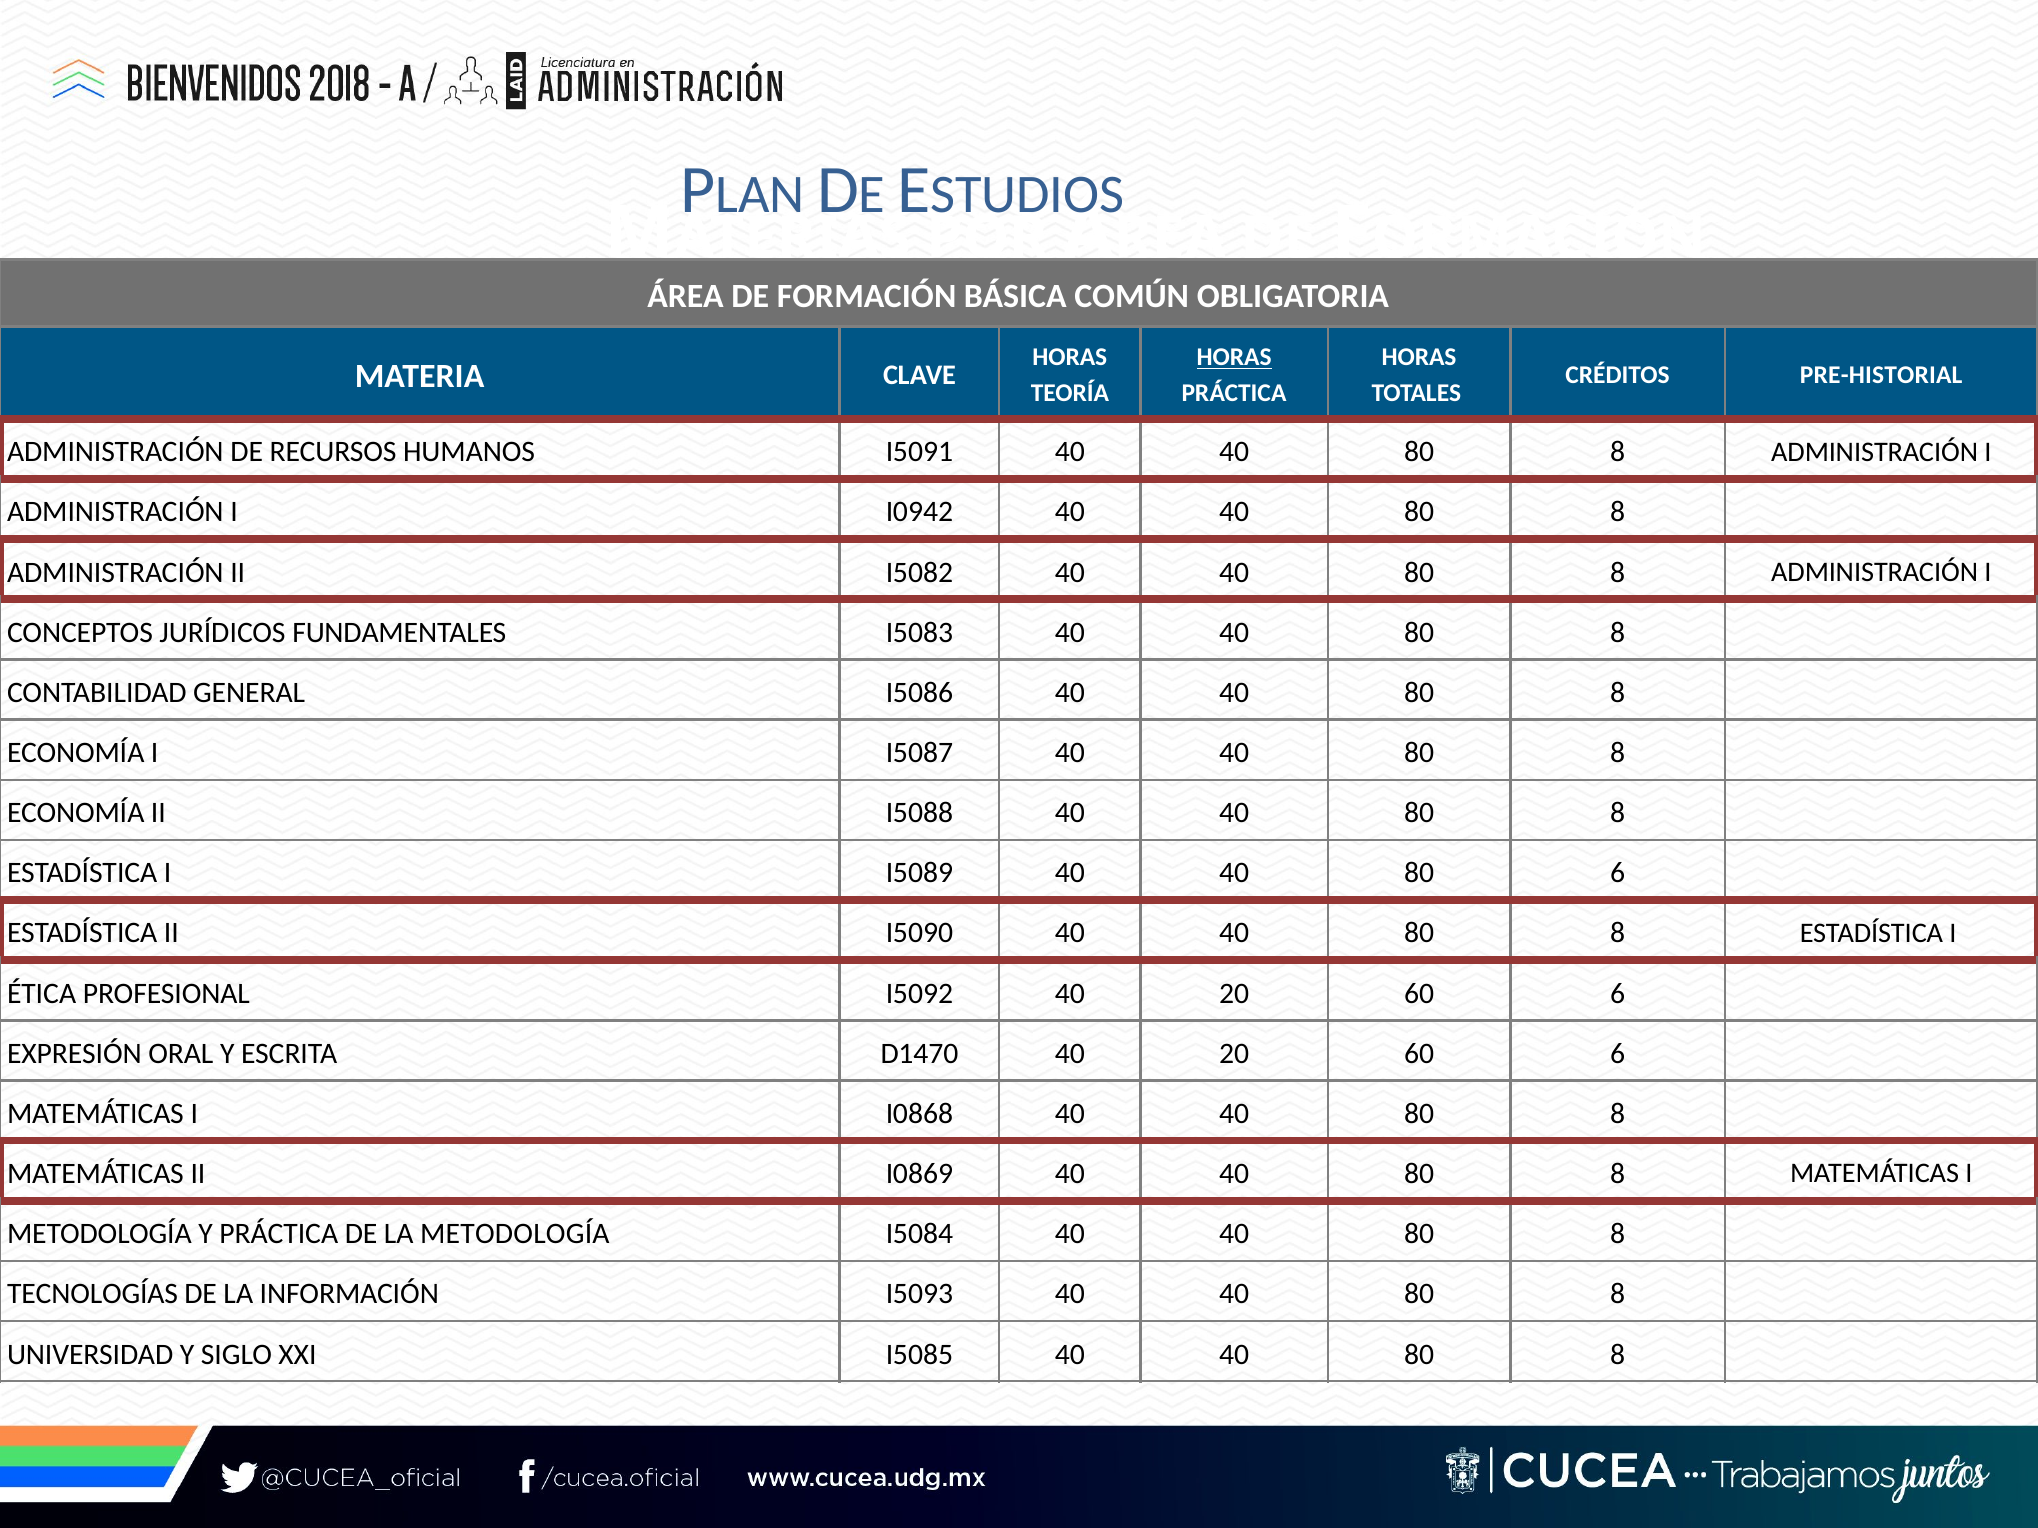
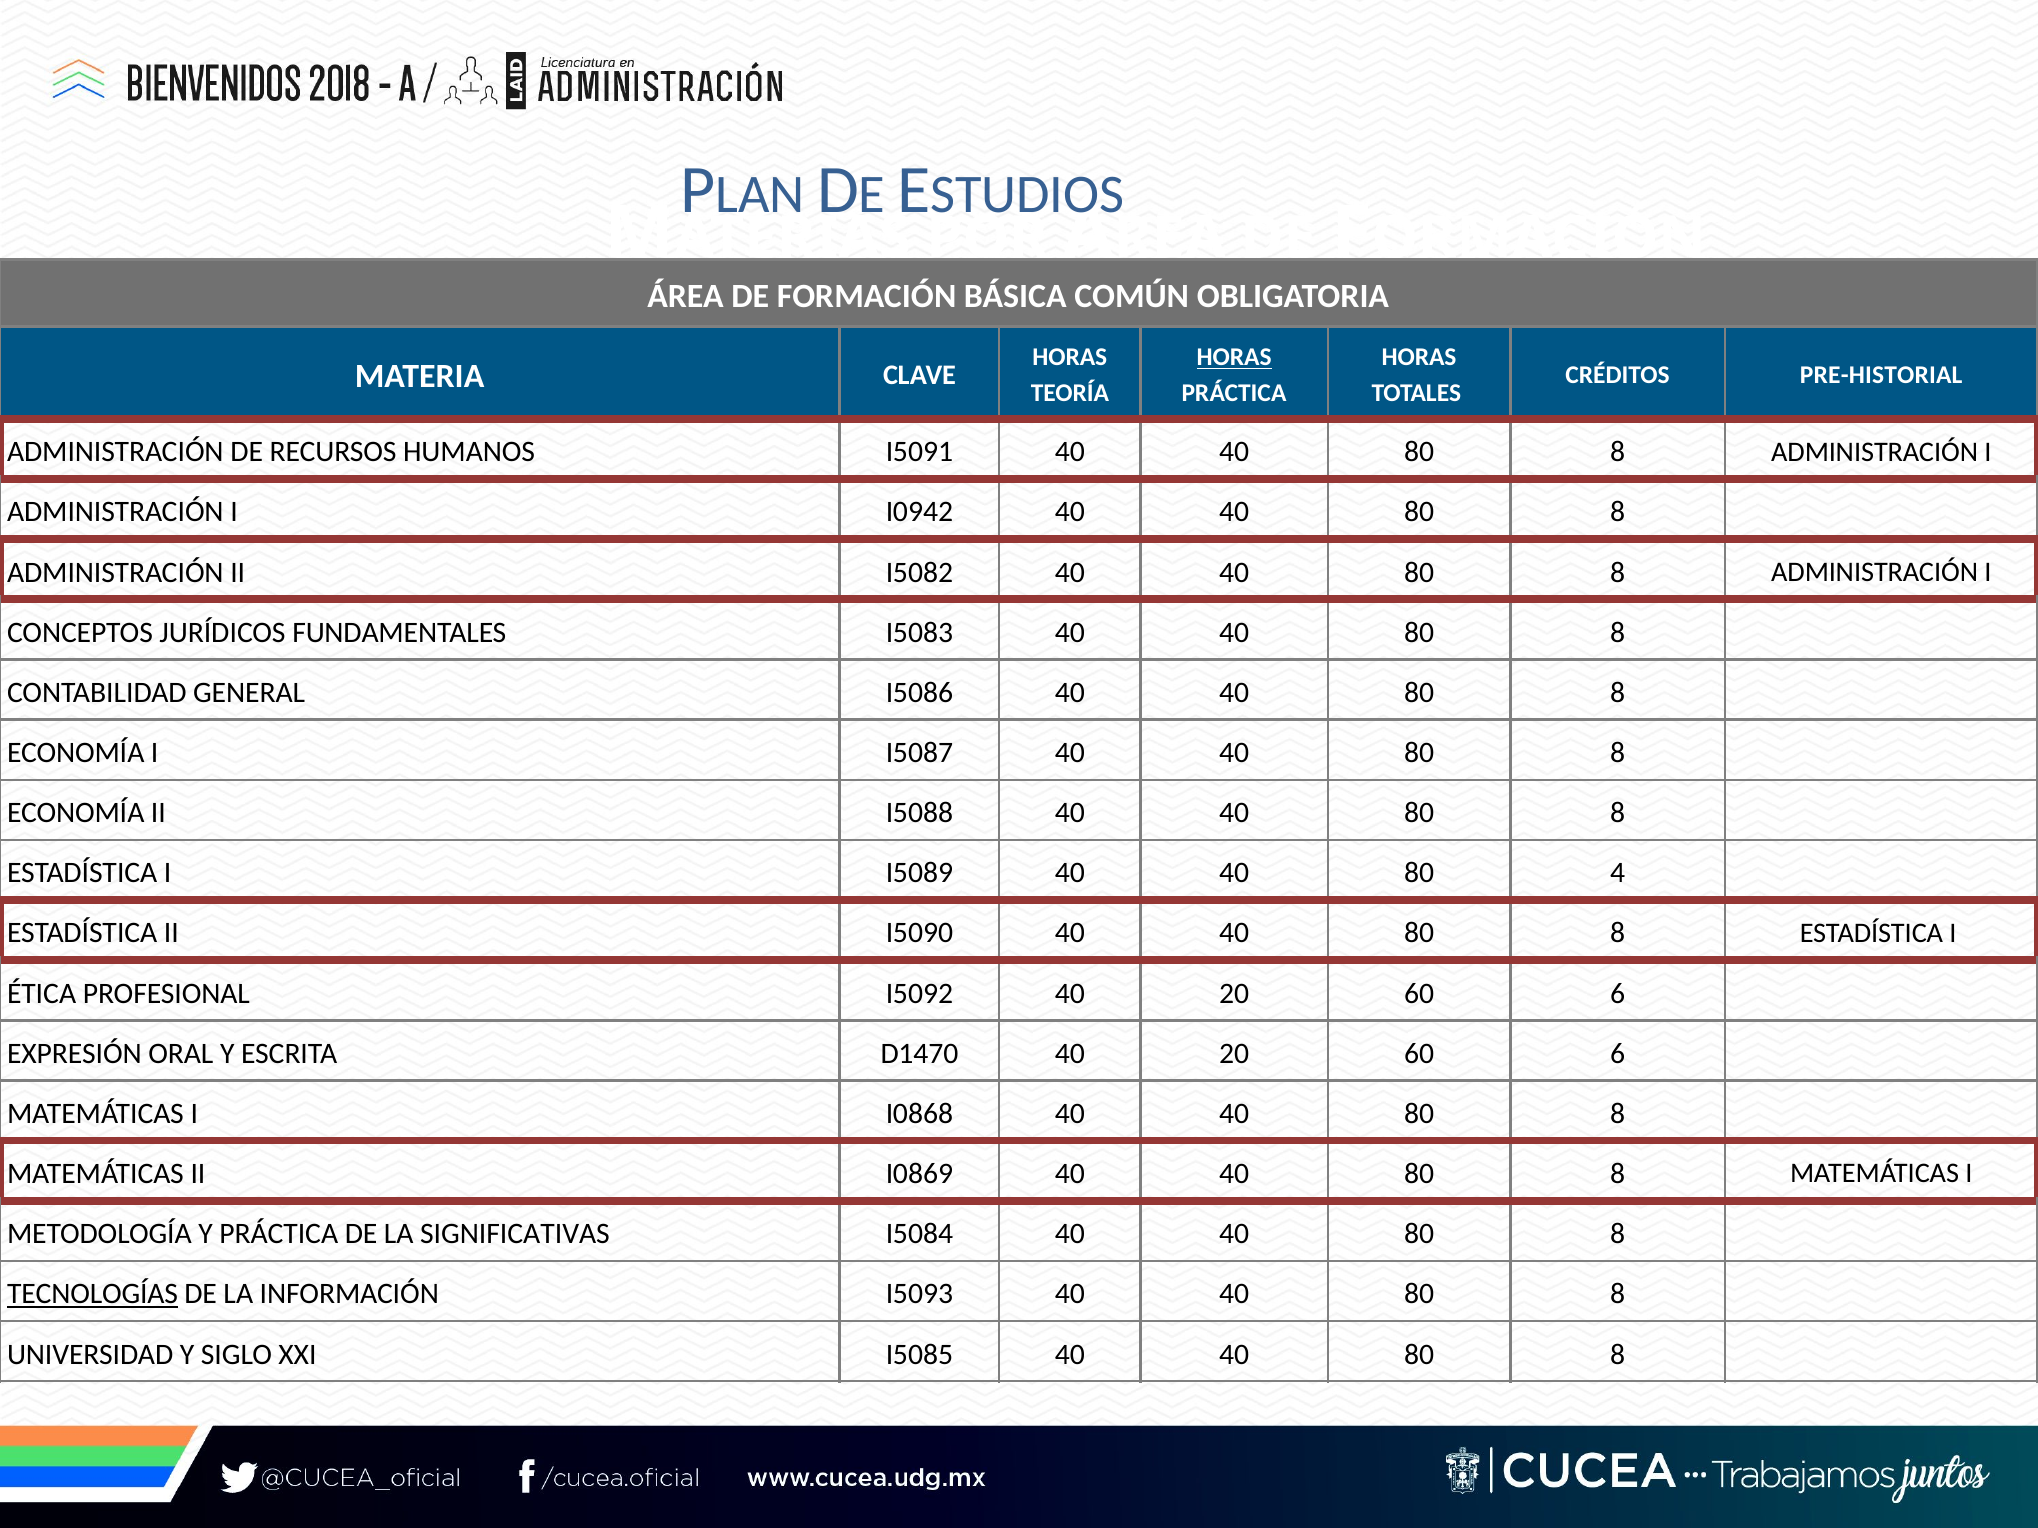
80 6: 6 -> 4 (1618, 873)
LA METODOLOGÍA: METODOLOGÍA -> SIGNIFICATIVAS (515, 1234)
TECNOLOGÍAS underline: none -> present (93, 1295)
